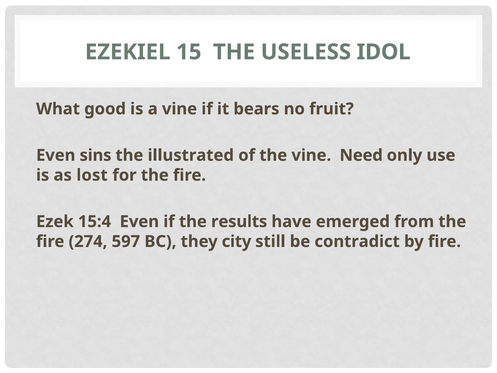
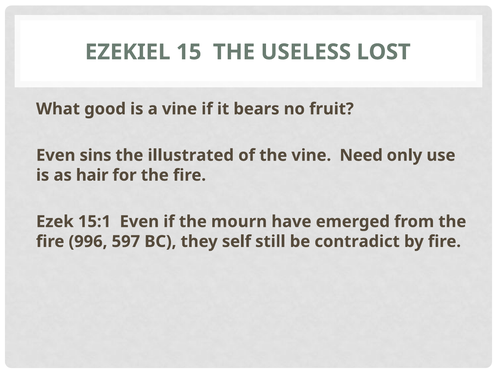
IDOL: IDOL -> LOST (384, 52)
lost: lost -> hair (92, 175)
15:4: 15:4 -> 15:1 (94, 221)
results: results -> mourn (239, 221)
274: 274 -> 996 (88, 241)
city: city -> self (237, 241)
